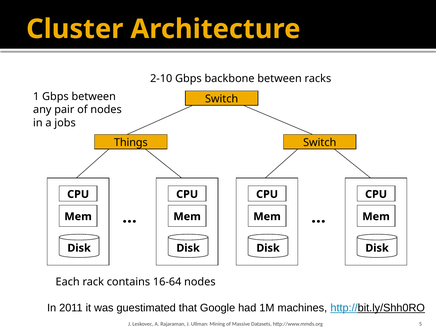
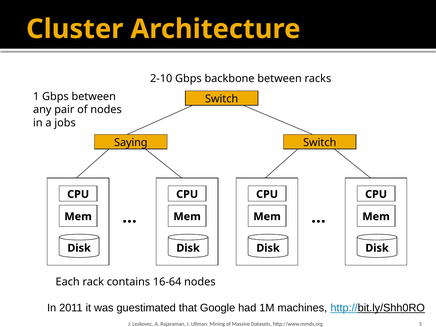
Things: Things -> Saying (131, 142)
